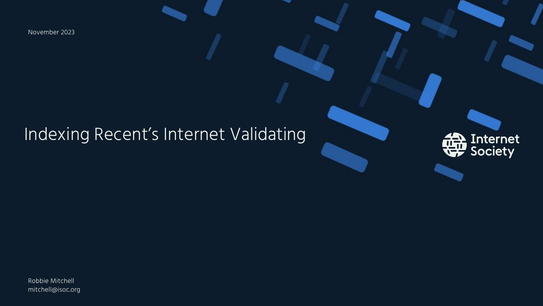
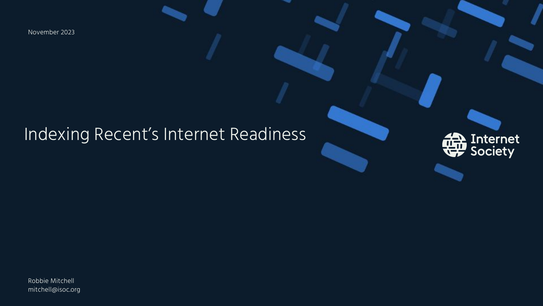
Validating: Validating -> Readiness (268, 134)
